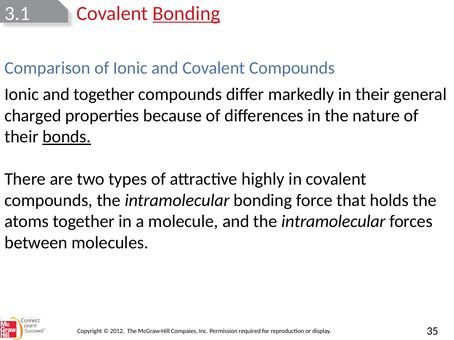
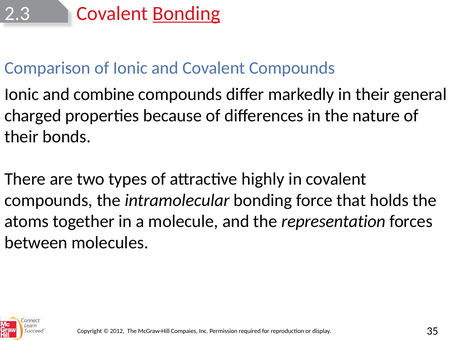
3.1: 3.1 -> 2.3 (17, 14)
and together: together -> combine (104, 95)
bonds underline: present -> none (67, 137)
and the intramolecular: intramolecular -> representation (333, 222)
